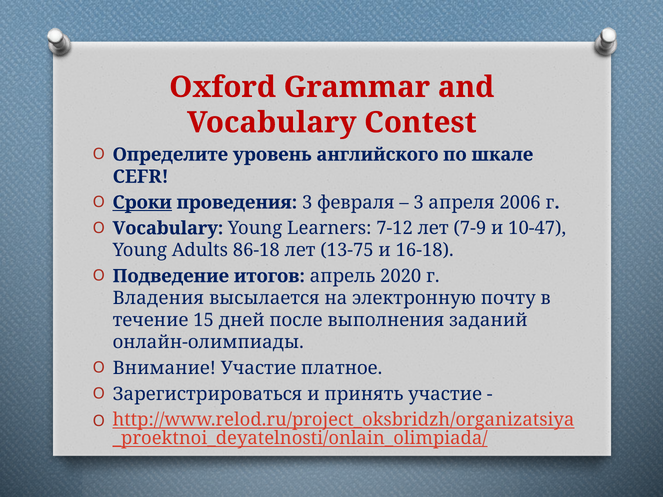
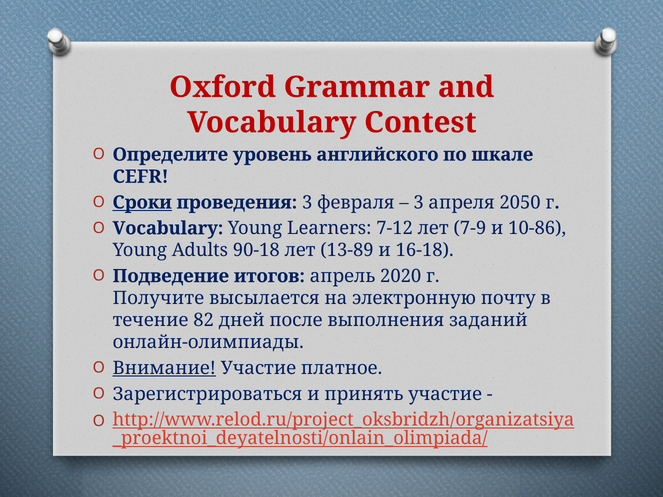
2006: 2006 -> 2050 (520, 203)
10-47: 10-47 -> 10-86 (537, 228)
86-18: 86-18 -> 90-18 (256, 250)
13-75: 13-75 -> 13-89 (347, 250)
Владения: Владения -> Получите (158, 298)
15: 15 -> 82 (204, 320)
Внимание underline: none -> present (164, 368)
